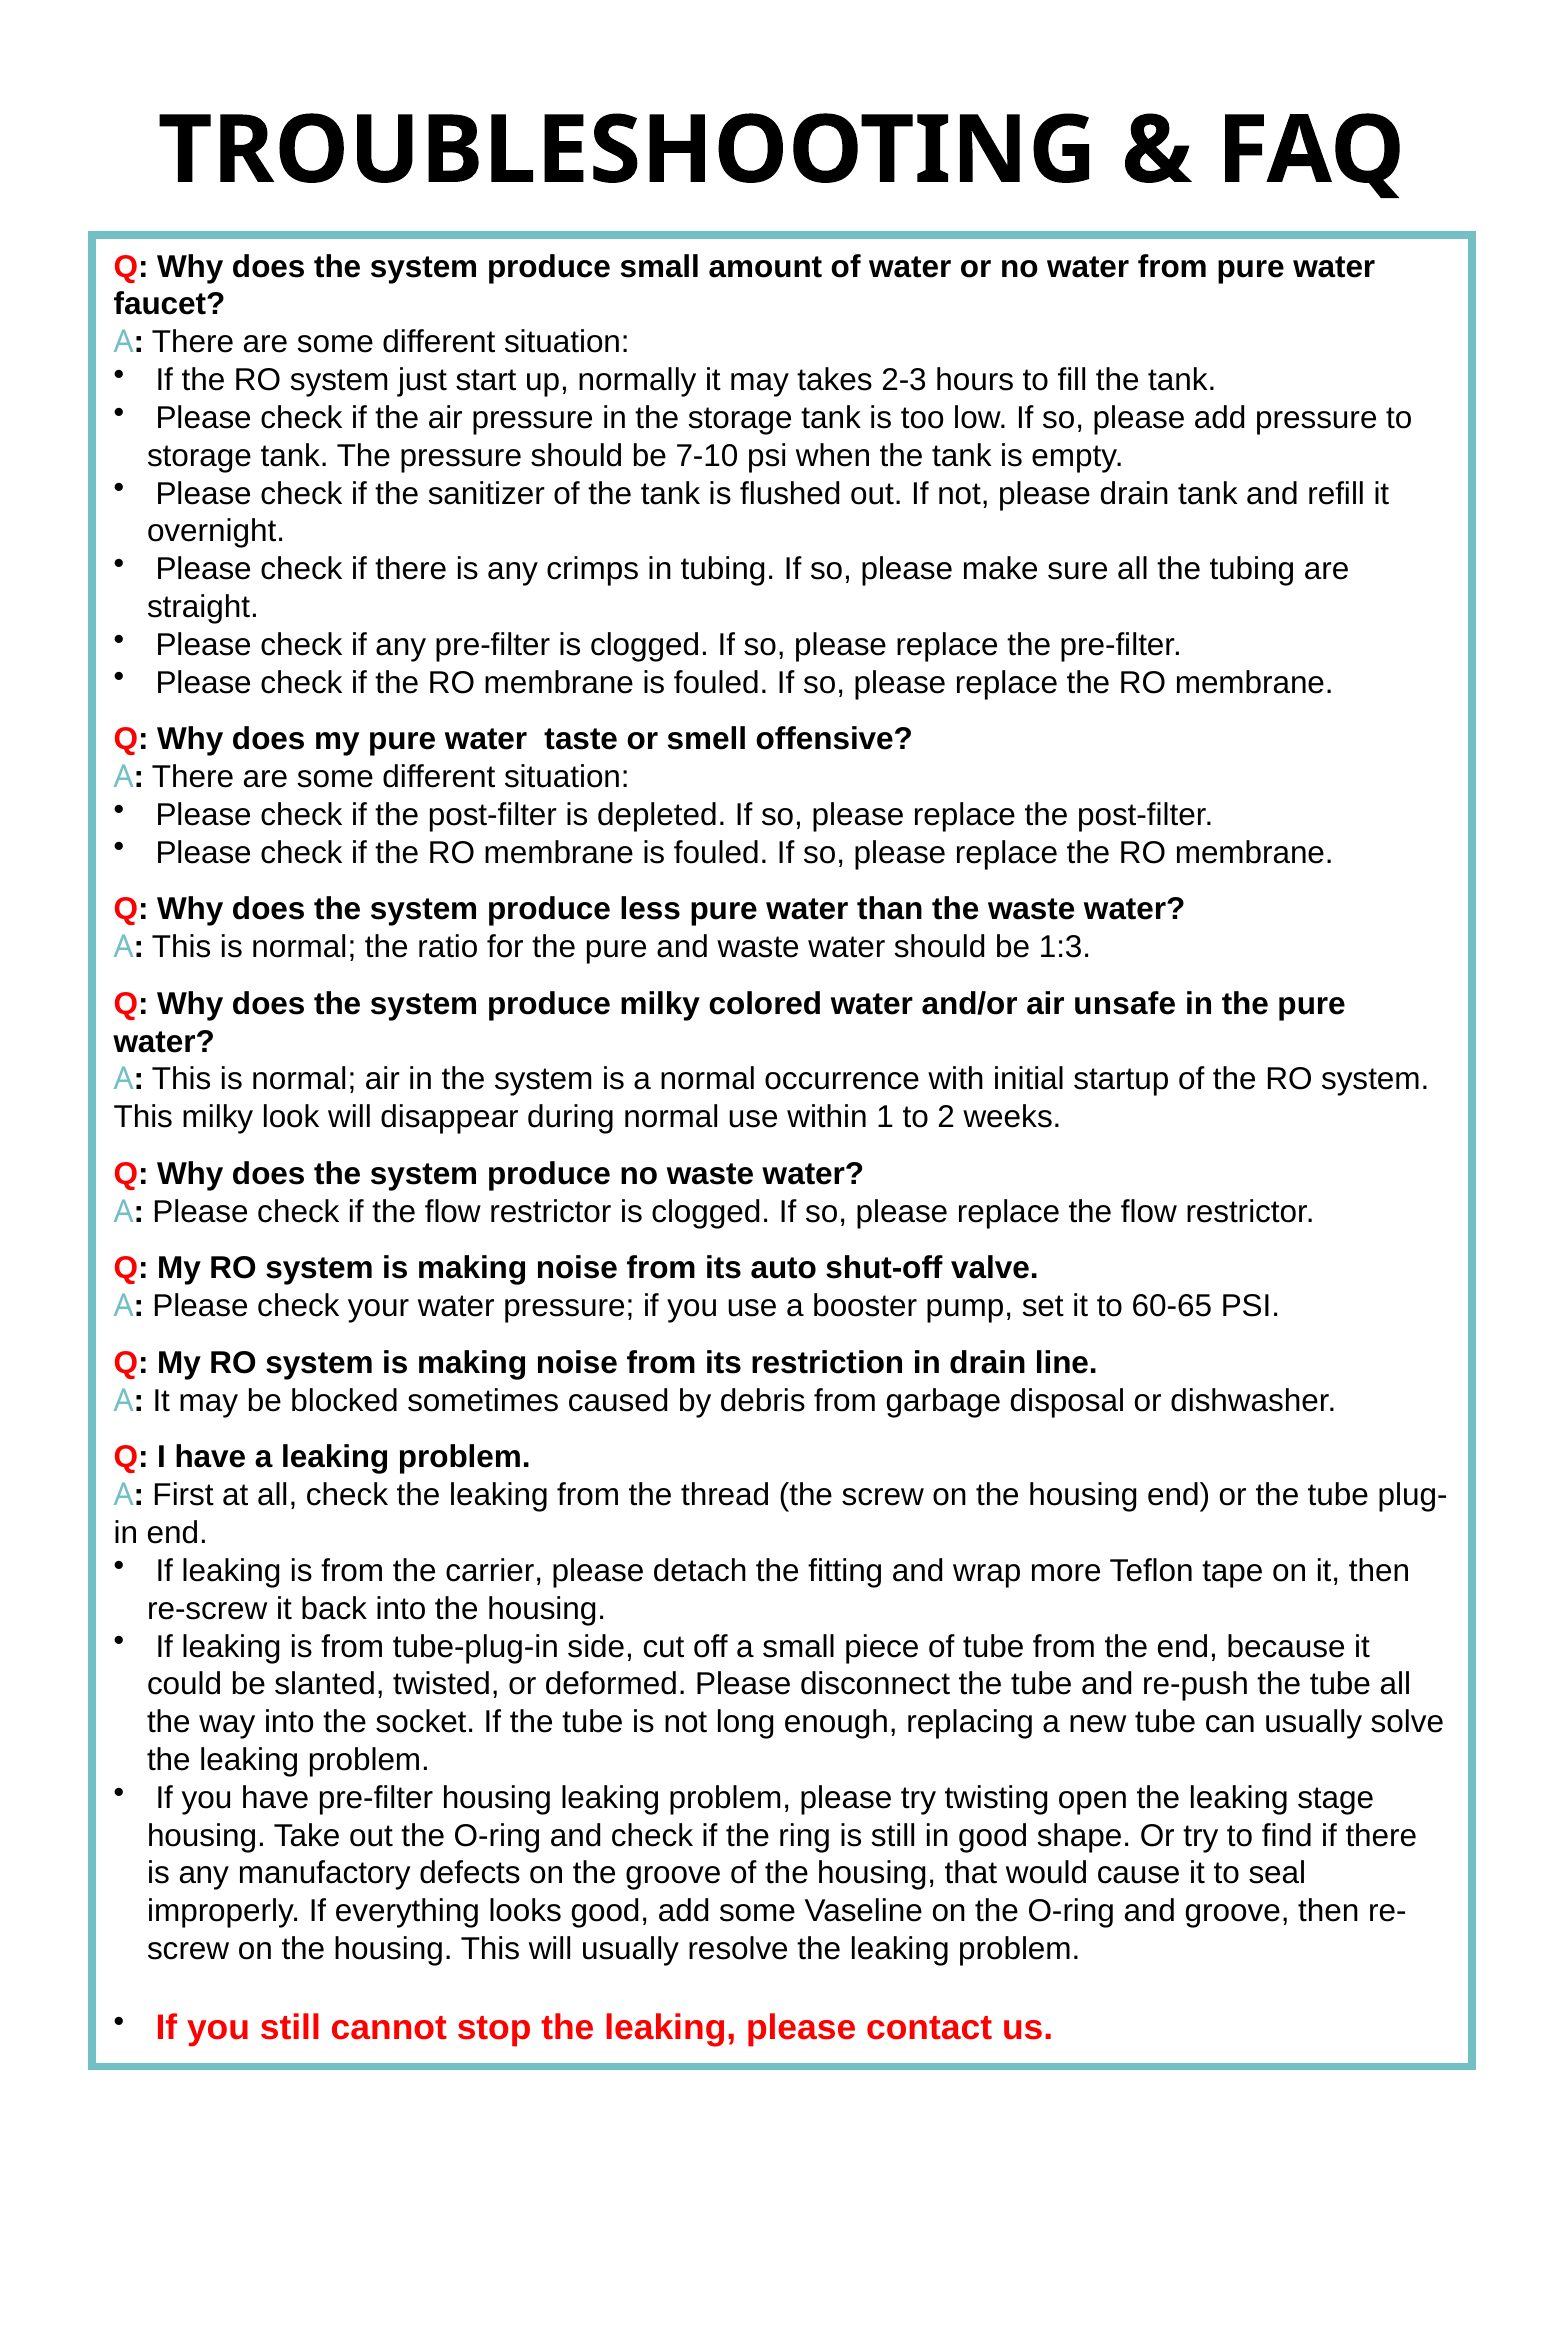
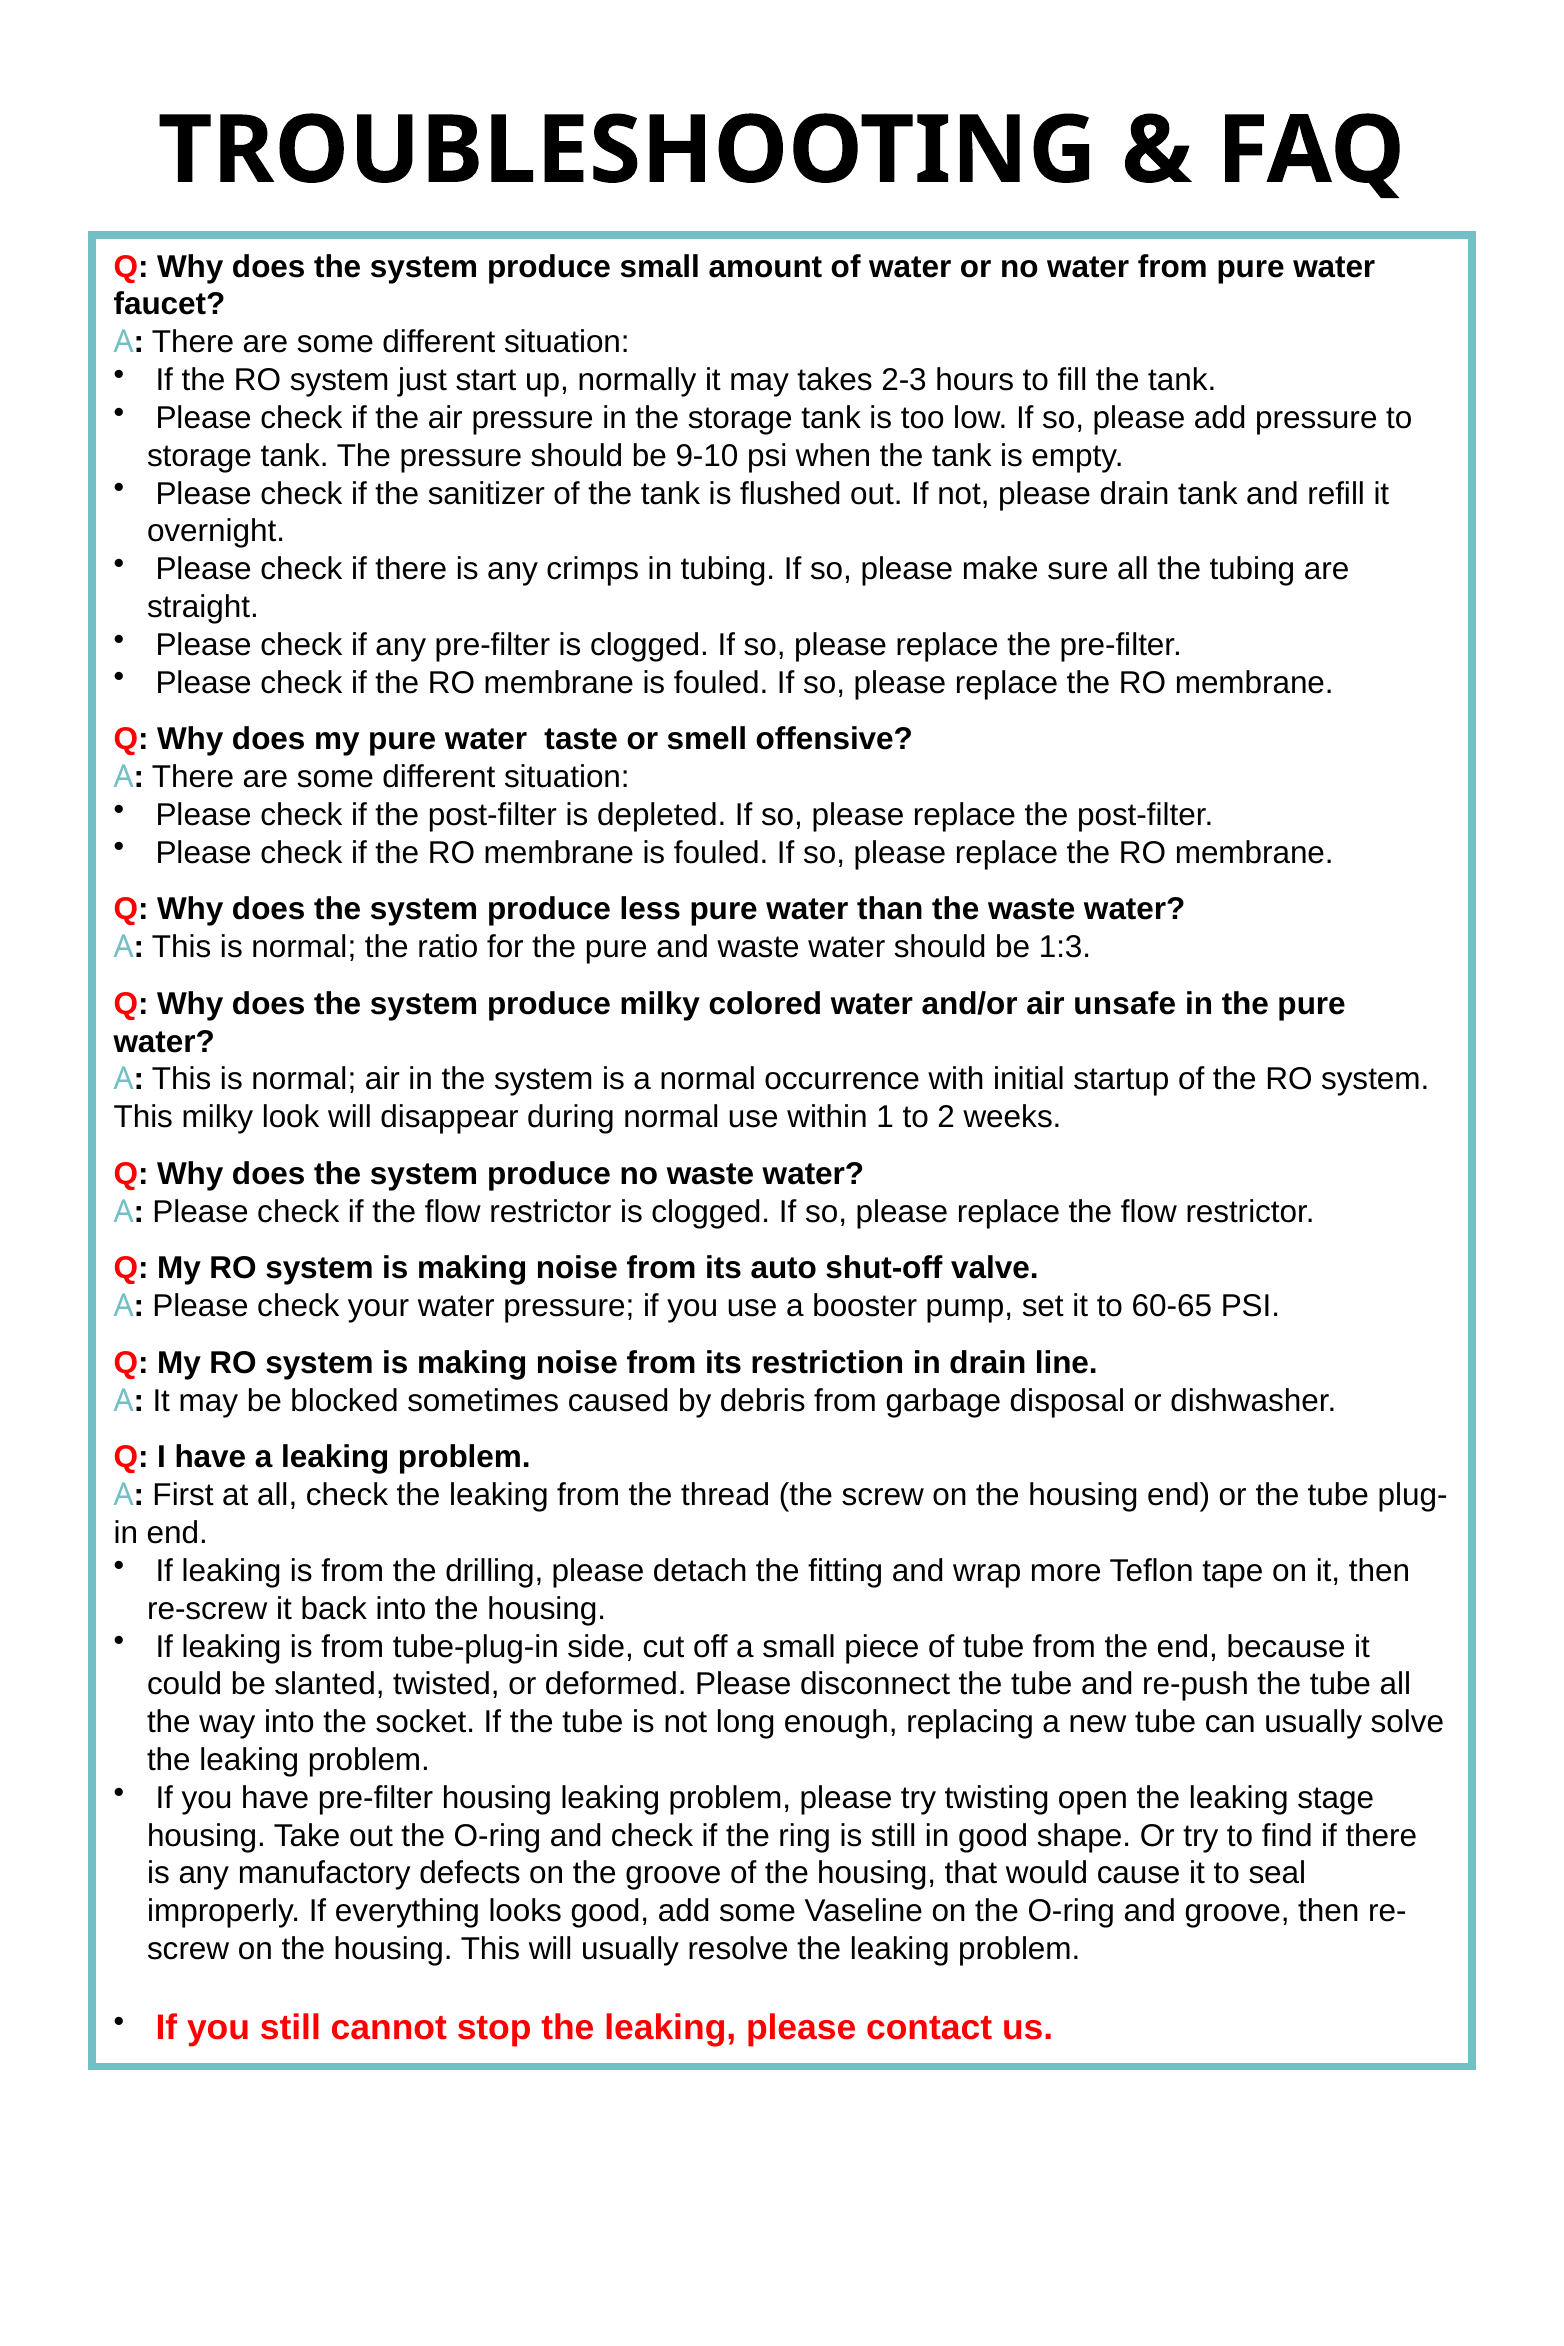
7-10: 7-10 -> 9-10 (707, 456)
carrier: carrier -> drilling (494, 1571)
